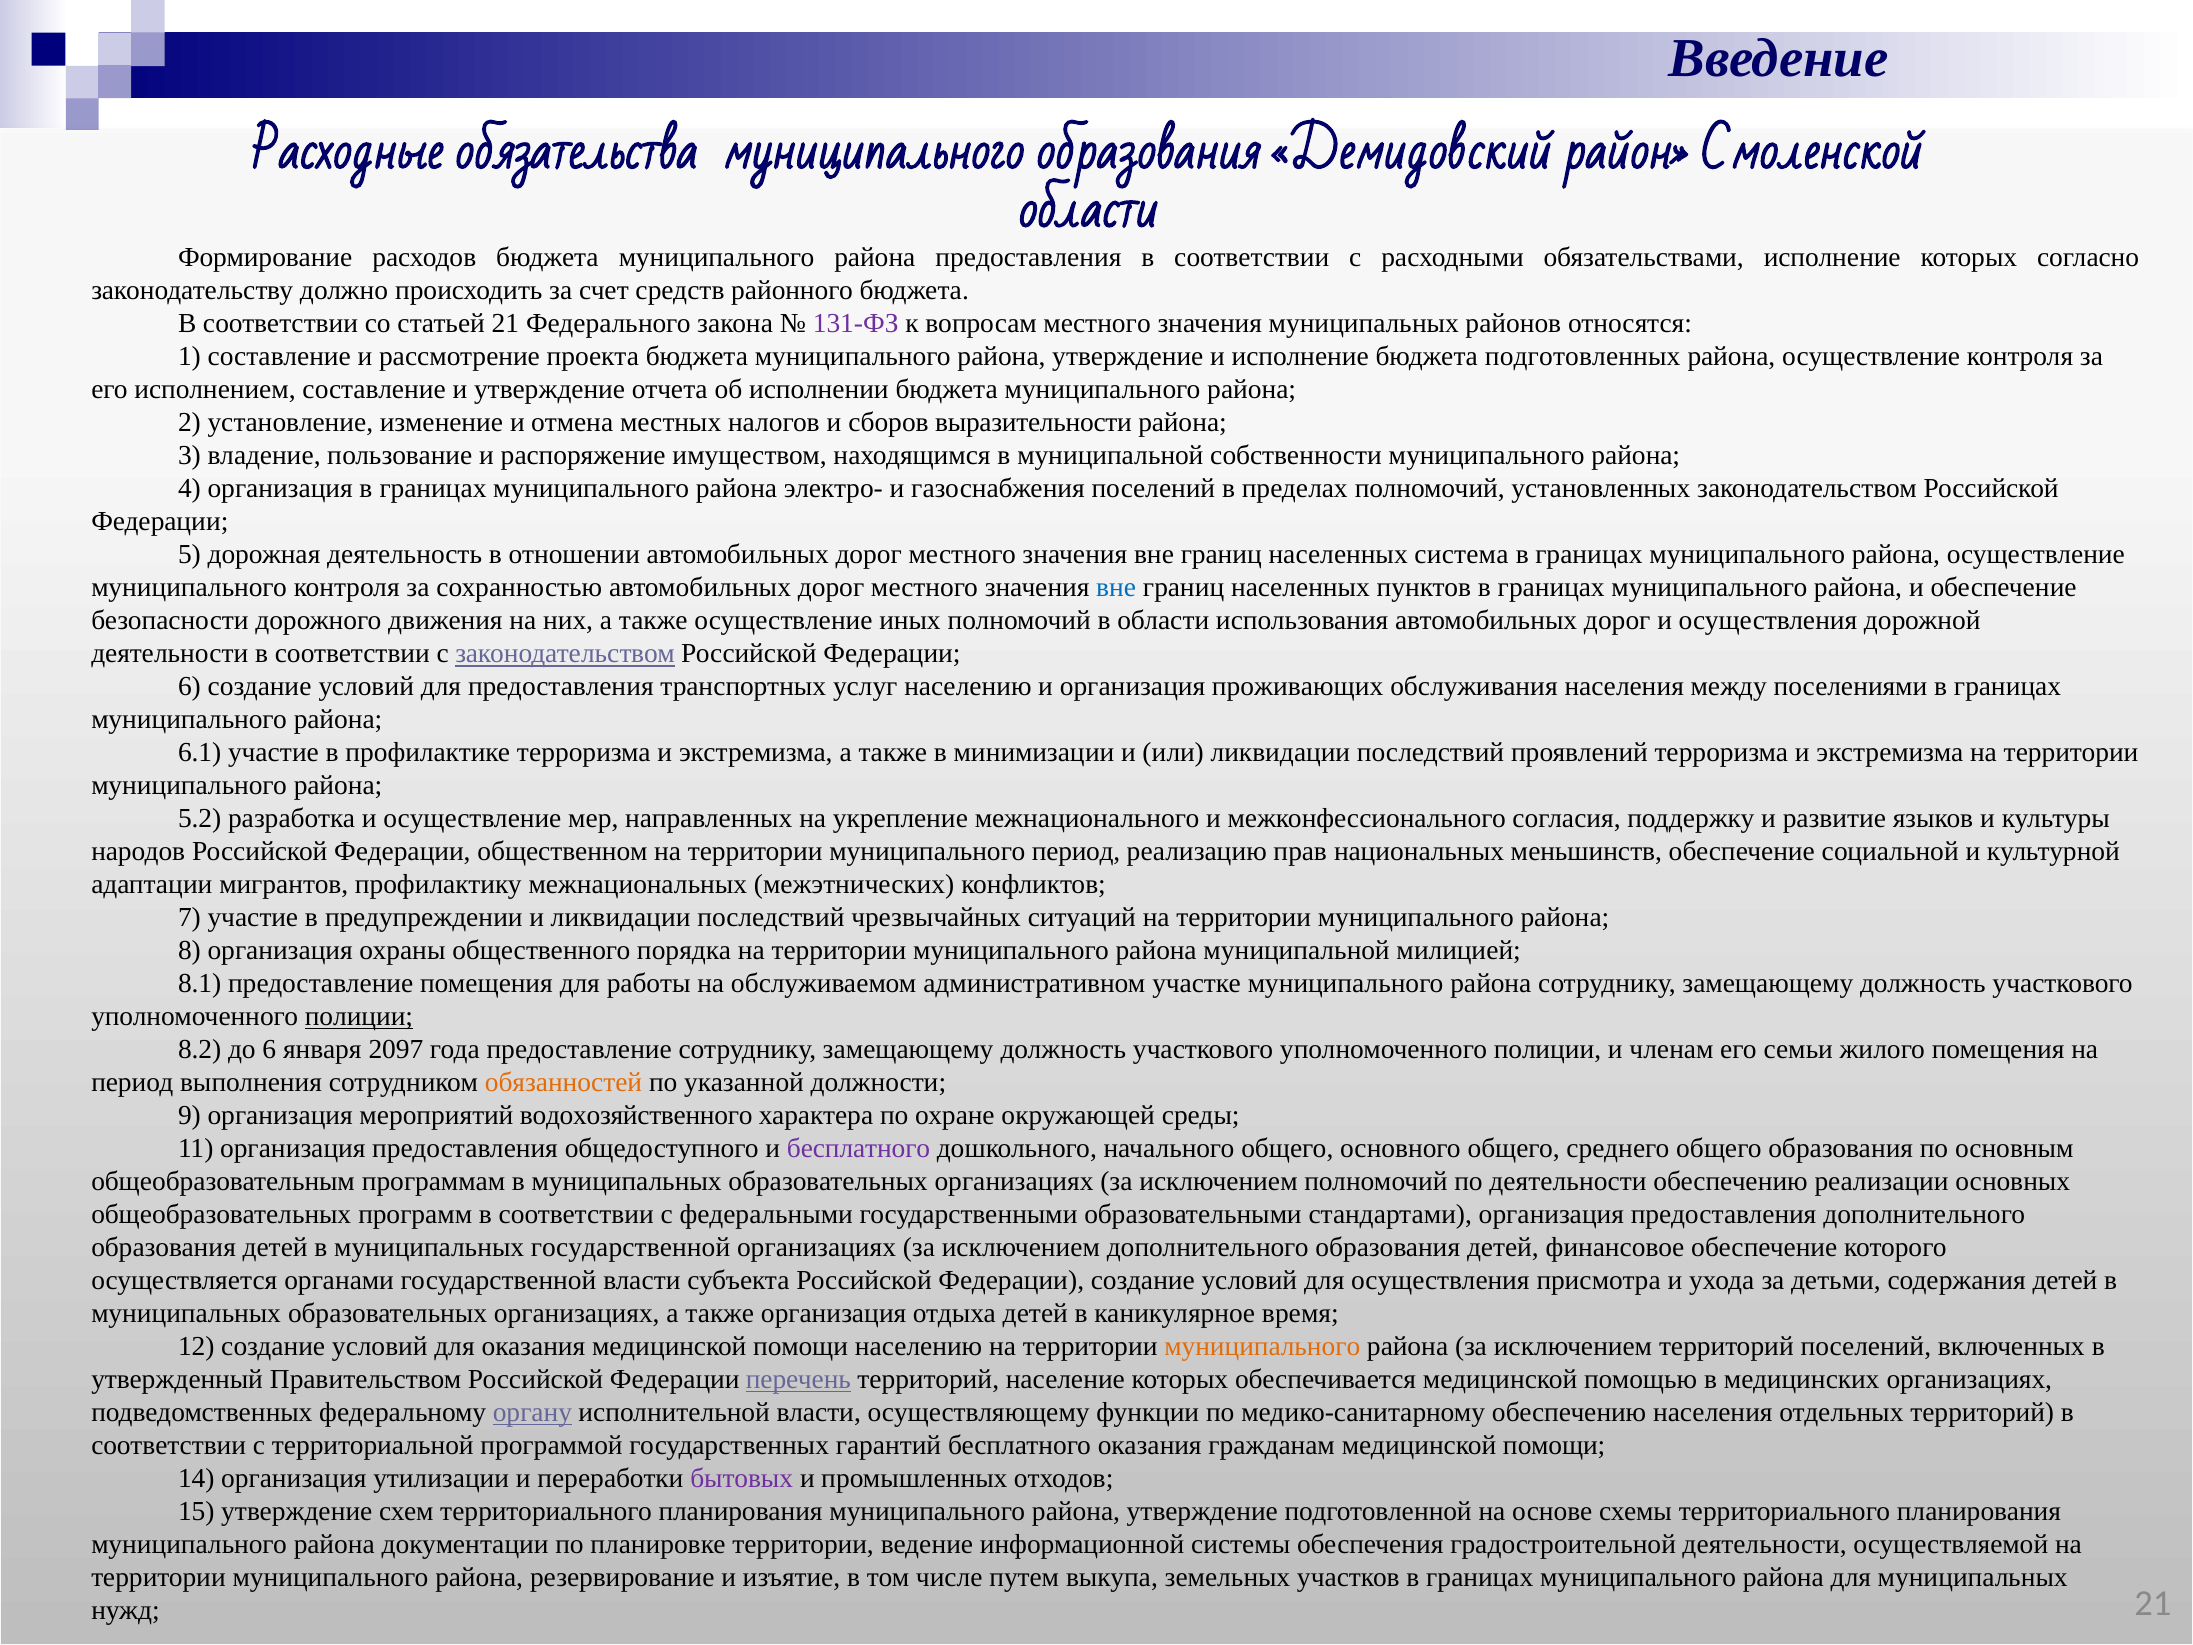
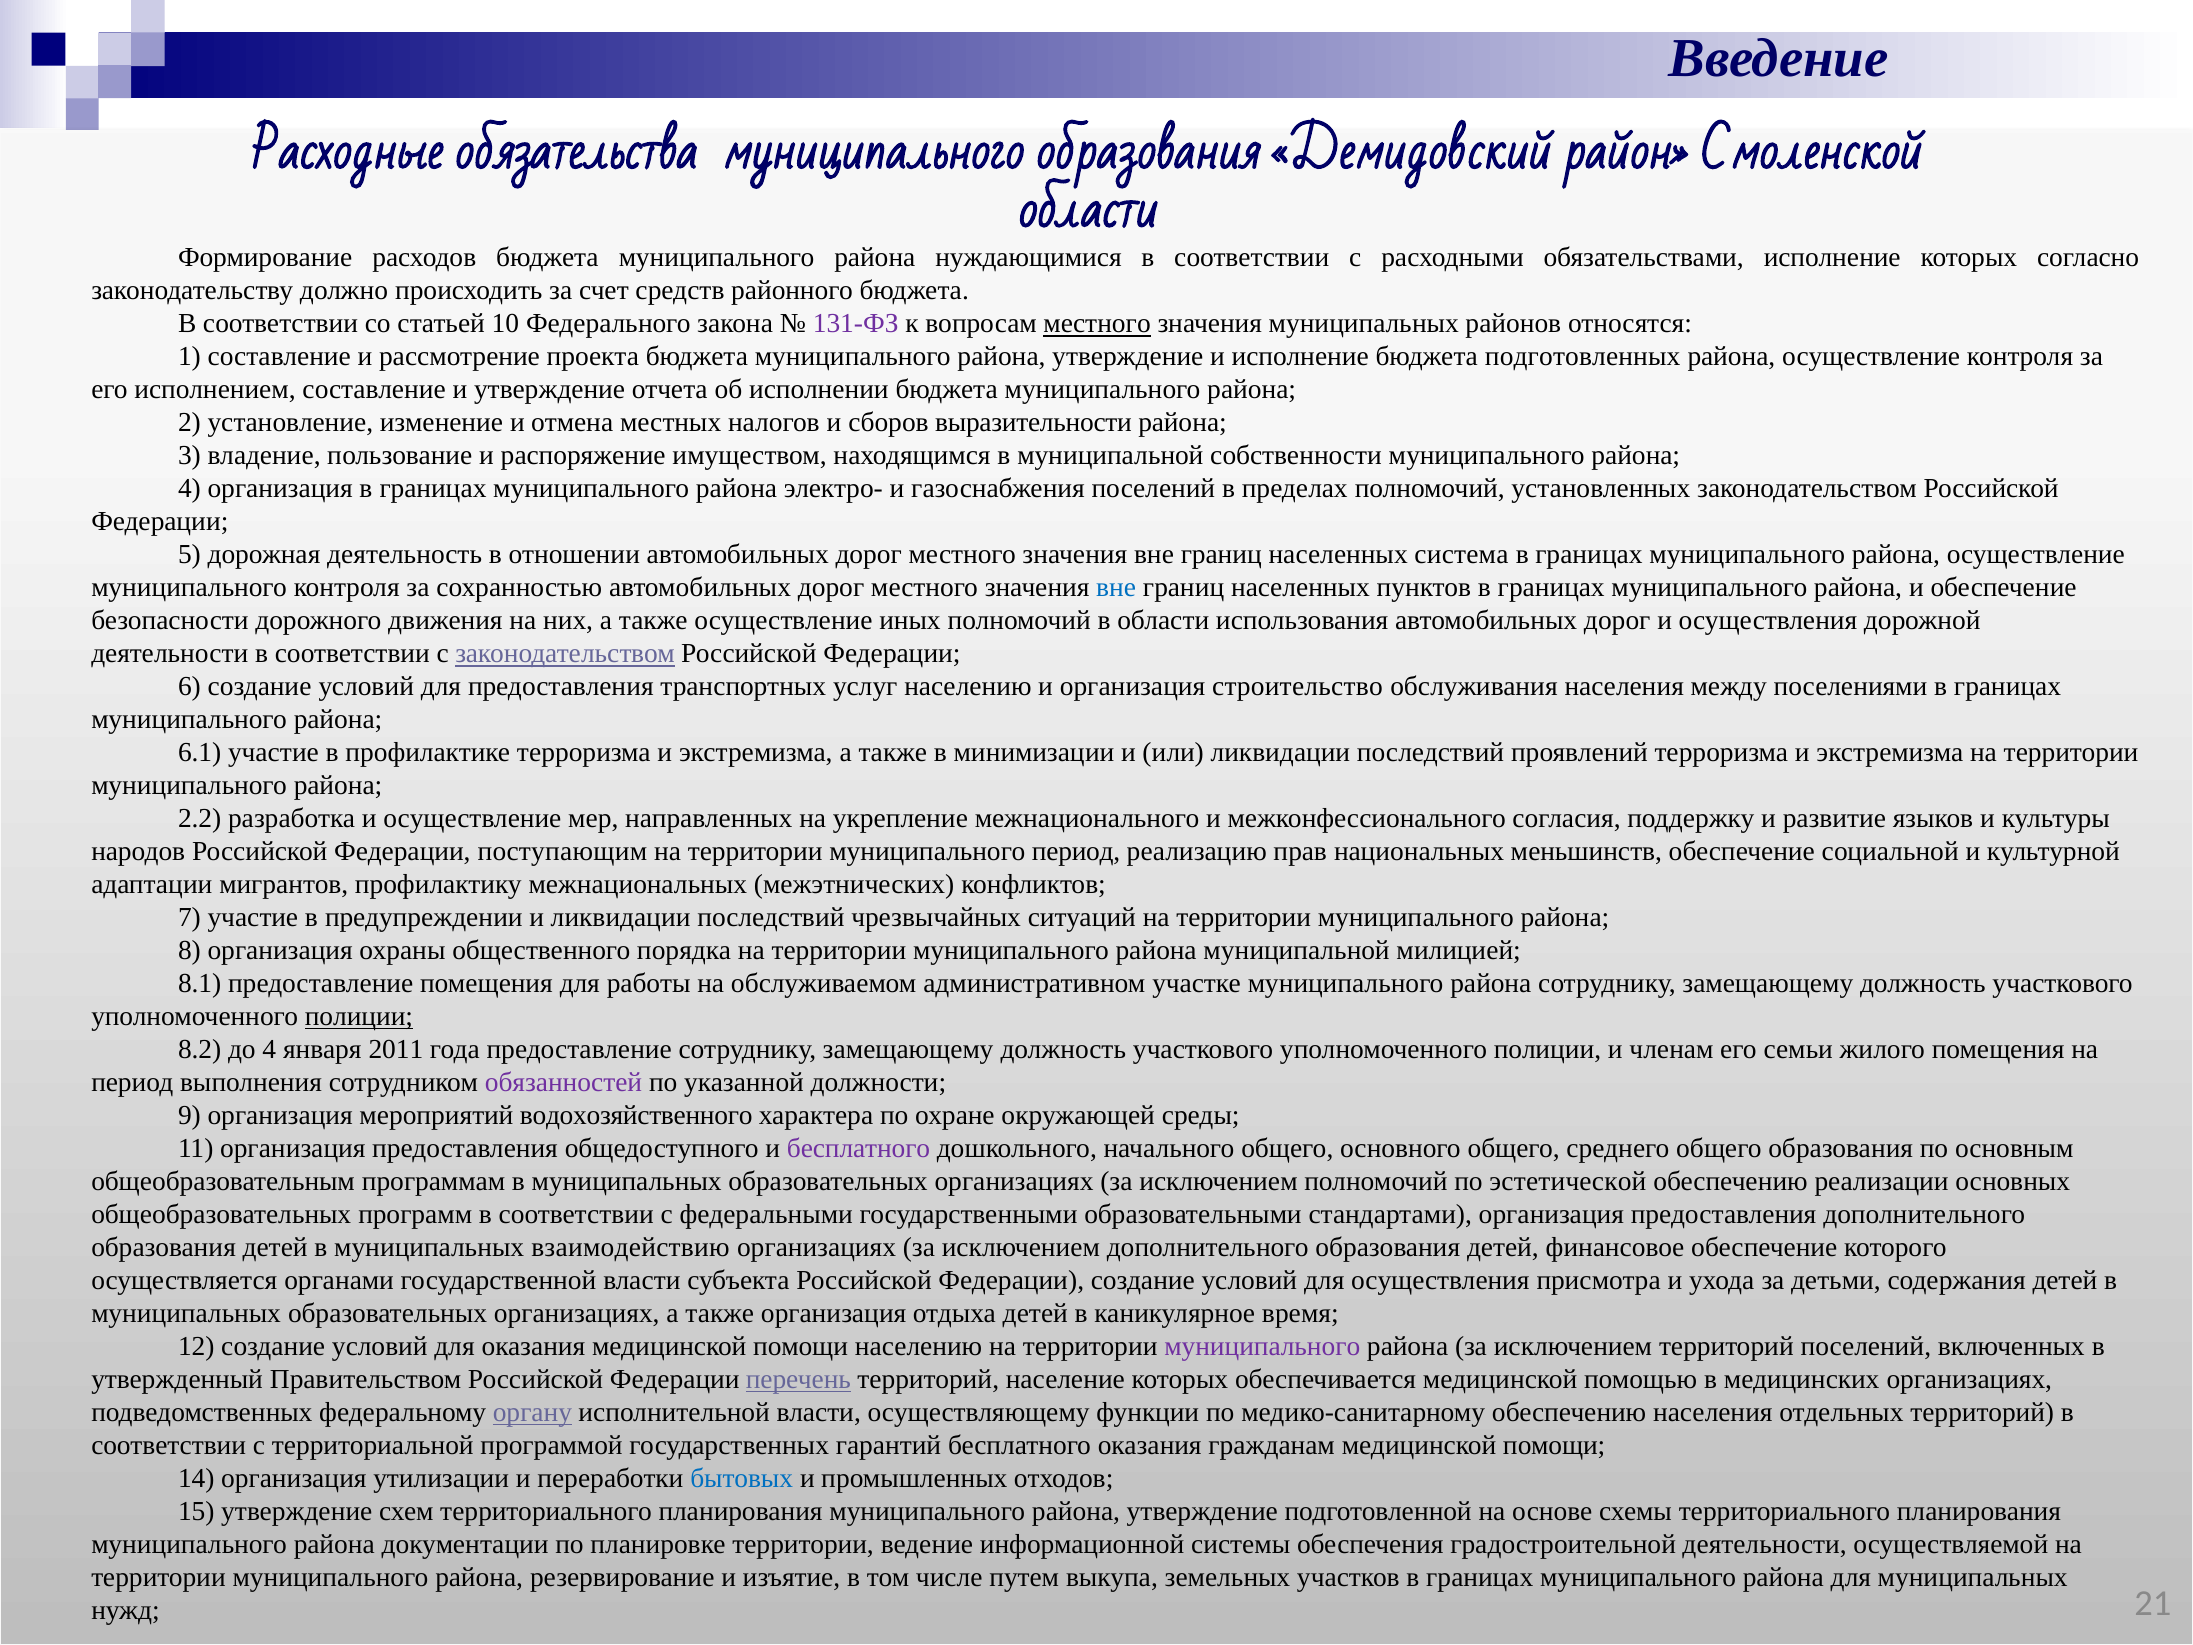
района предоставления: предоставления -> нуждающимися (1028, 258)
статьей 21: 21 -> 10 (505, 324)
местного underline: none -> present (1097, 324)
проживающих: проживающих -> строительство (1297, 687)
5.2: 5.2 -> 2.2 (200, 819)
общественном: общественном -> поступающим (562, 852)
до 6: 6 -> 4 (269, 1049)
2097: 2097 -> 2011 (396, 1049)
обязанностей colour: orange -> purple (563, 1082)
по деятельности: деятельности -> эстетической (1568, 1181)
муниципальных государственной: государственной -> взаимодействию (630, 1247)
муниципального colour: orange -> purple (1262, 1346)
бытовых colour: purple -> blue (742, 1478)
